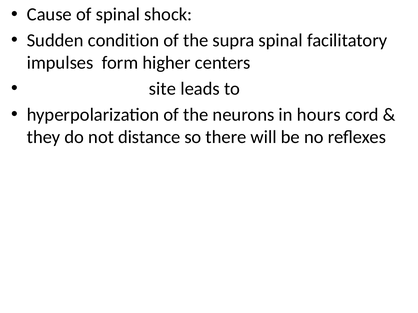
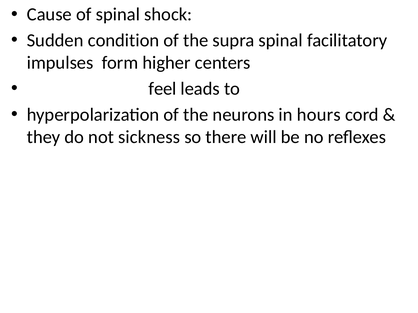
site: site -> feel (163, 89)
distance: distance -> sickness (149, 137)
